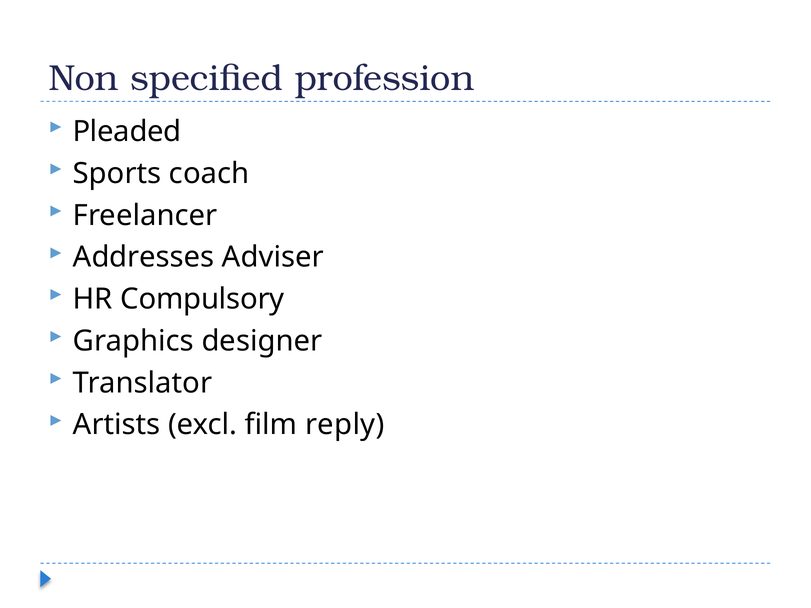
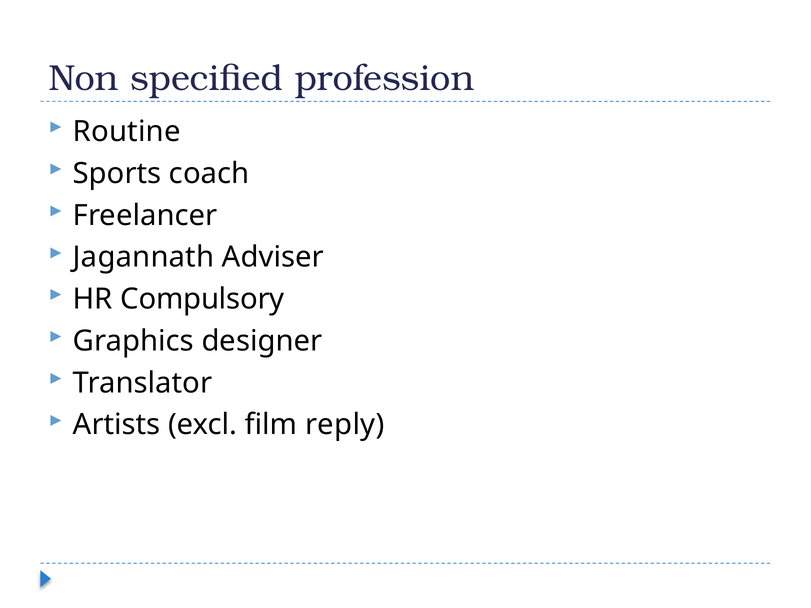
Pleaded: Pleaded -> Routine (127, 132)
Addresses: Addresses -> Jagannath (144, 257)
